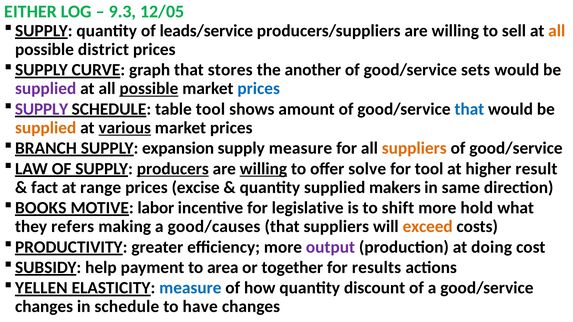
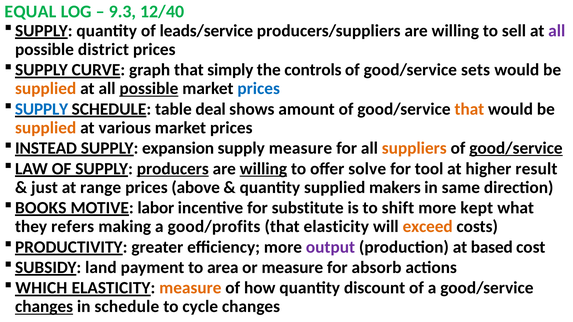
EITHER: EITHER -> EQUAL (31, 12)
12/05: 12/05 -> 12/40 (162, 12)
all colour: orange -> purple (557, 31)
stores: stores -> simply (230, 70)
another: another -> controls (313, 70)
supplied colour: purple -> orange (46, 89)
SUPPLY colour: purple -> blue (41, 109)
table tool: tool -> deal (211, 109)
that colour: blue -> orange (469, 109)
various underline: present -> none (125, 128)
BRANCH: BRANCH -> INSTEAD (46, 148)
good/service underline: none -> present (516, 148)
fact: fact -> just (45, 188)
excise: excise -> above (196, 188)
legislative: legislative -> substitute (308, 208)
hold: hold -> kept (477, 208)
good/causes: good/causes -> good/profits (214, 227)
that suppliers: suppliers -> elasticity (336, 227)
doing: doing -> based (492, 247)
help: help -> land (101, 268)
or together: together -> measure (292, 268)
results: results -> absorb (377, 268)
YELLEN: YELLEN -> WHICH (41, 288)
measure colour: blue -> orange (190, 288)
changes underline: none -> present (44, 307)
have: have -> cycle (200, 307)
